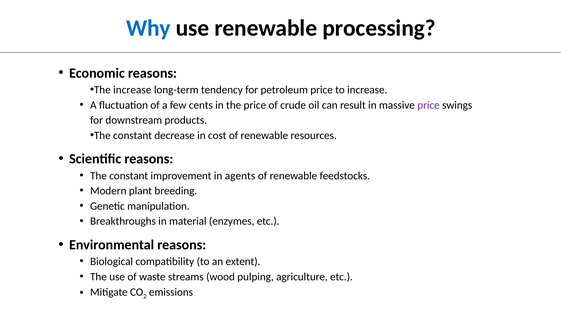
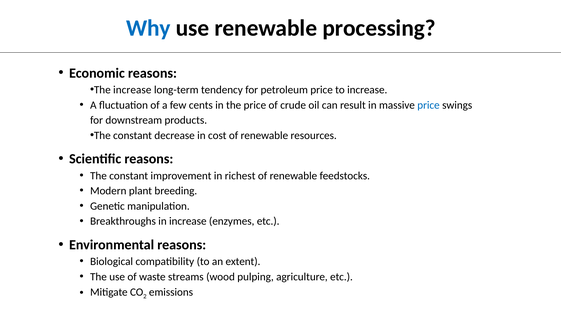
price colour: purple -> blue (428, 105)
agents: agents -> richest (240, 175)
in material: material -> increase (188, 221)
